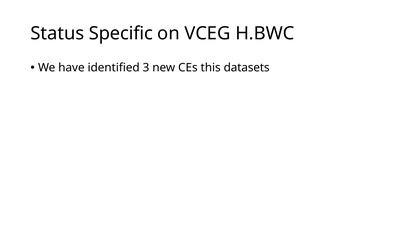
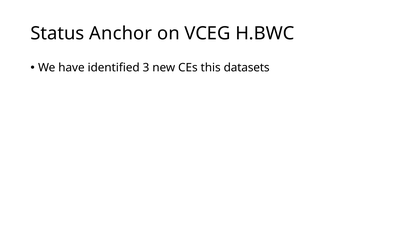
Specific: Specific -> Anchor (121, 34)
